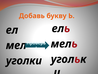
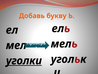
уголки underline: none -> present (24, 60)
